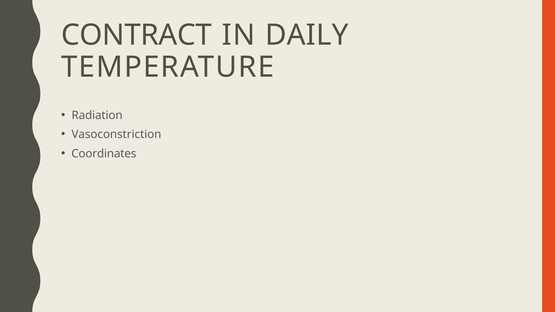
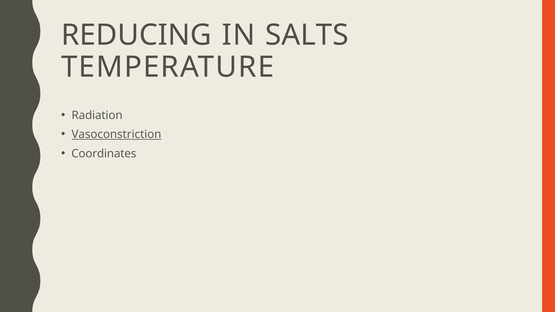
CONTRACT: CONTRACT -> REDUCING (136, 35)
DAILY: DAILY -> SALTS (307, 35)
Vasoconstriction underline: none -> present (116, 135)
